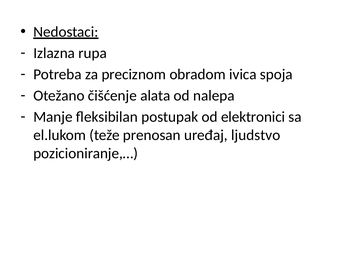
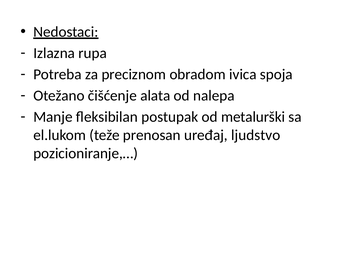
elektronici: elektronici -> metalurški (253, 117)
